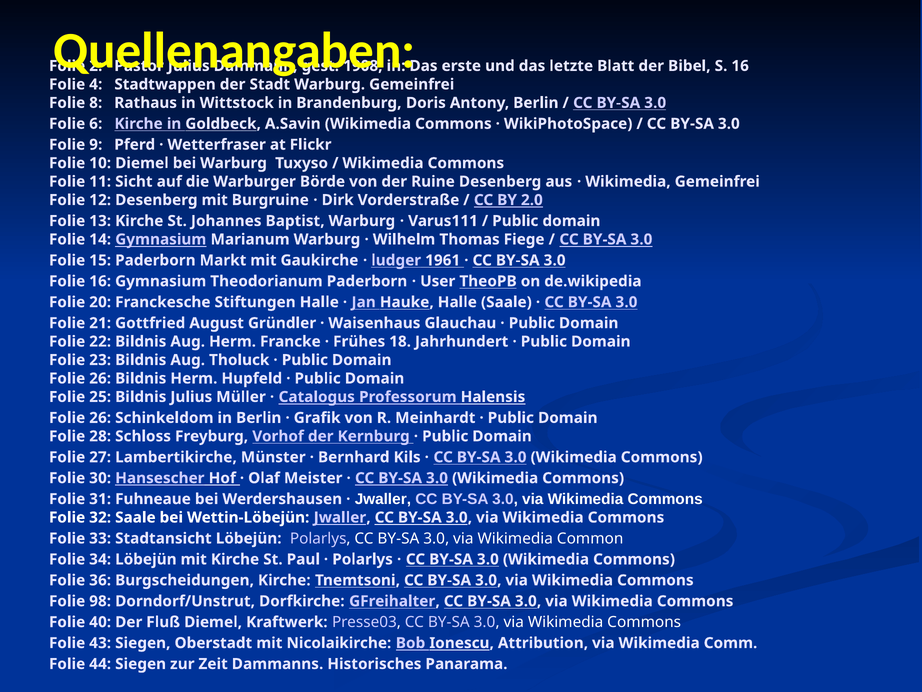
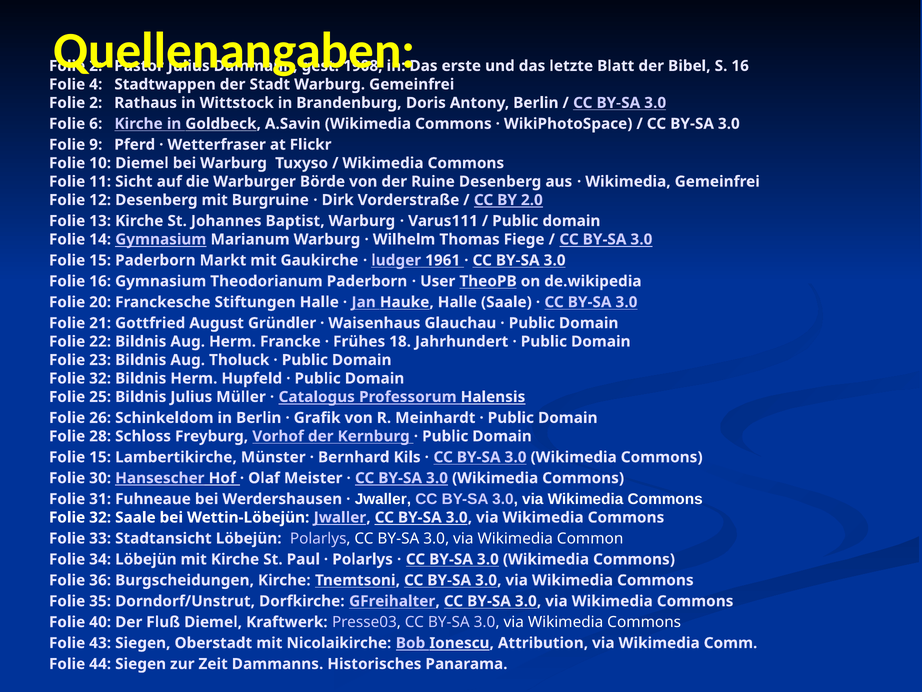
8: 8 -> 2 (96, 103)
26: 26 -> 32 (100, 378)
27: 27 -> 15 (100, 457)
98: 98 -> 35 (100, 601)
